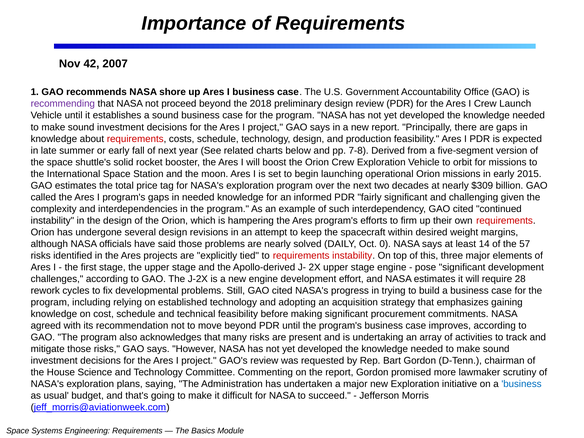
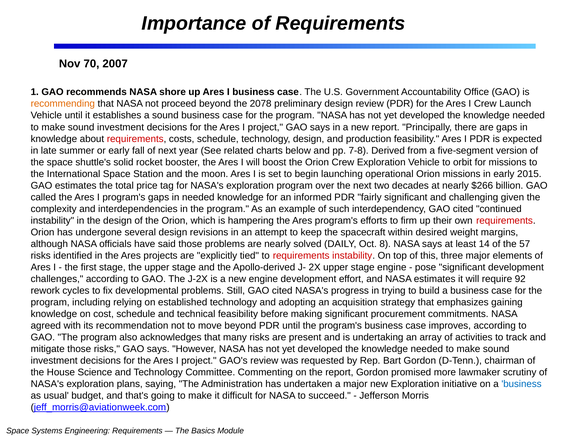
42: 42 -> 70 (91, 64)
recommending colour: purple -> orange (63, 104)
2018: 2018 -> 2078 (261, 104)
$309: $309 -> $266 (482, 186)
0: 0 -> 8 (385, 244)
28: 28 -> 92 (520, 279)
